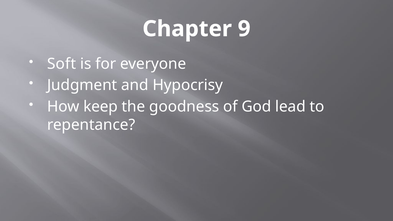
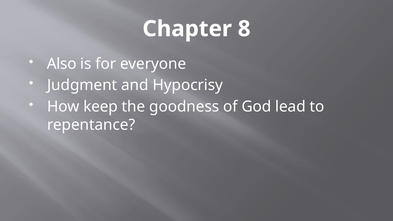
9: 9 -> 8 (244, 29)
Soft: Soft -> Also (62, 64)
